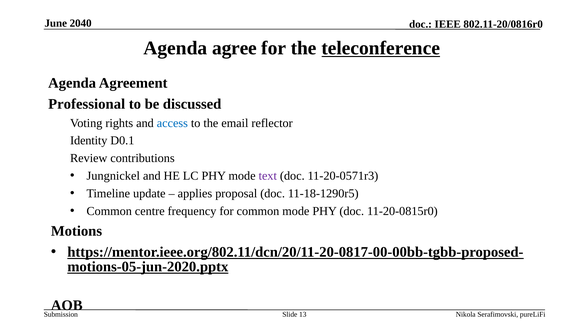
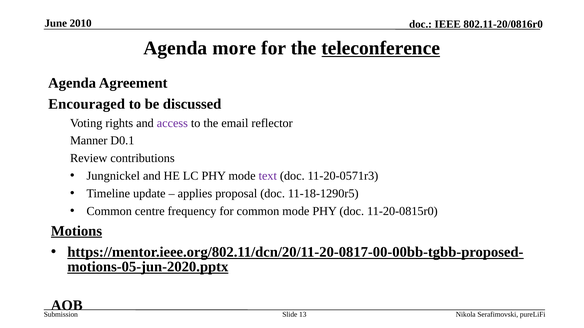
2040: 2040 -> 2010 (81, 23)
agree: agree -> more (234, 48)
Professional: Professional -> Encouraged (87, 104)
access colour: blue -> purple (172, 123)
Identity: Identity -> Manner (89, 141)
Motions underline: none -> present (76, 231)
